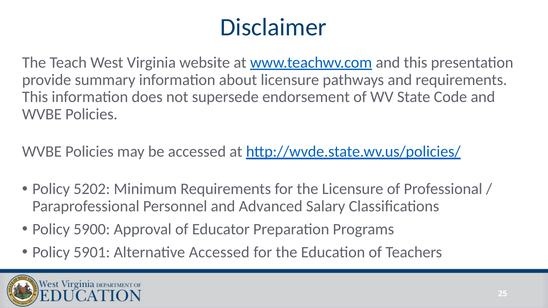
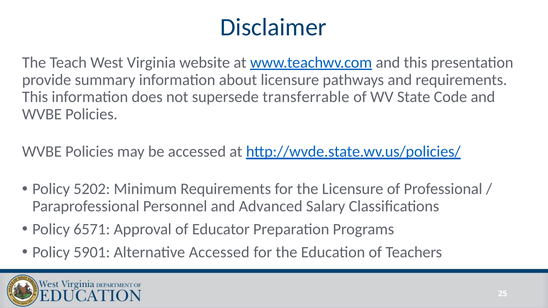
endorsement: endorsement -> transferrable (306, 97)
5900: 5900 -> 6571 (92, 229)
